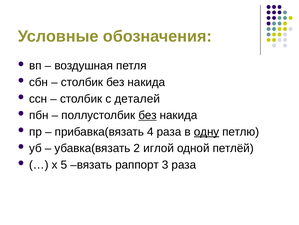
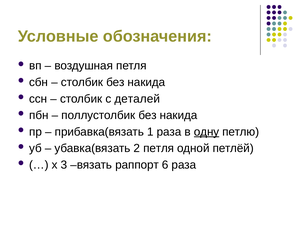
без underline: present -> none (148, 115)
4: 4 -> 1 (150, 131)
2 иглой: иглой -> петля (159, 148)
5: 5 -> 3 (64, 164)
3: 3 -> 6 (165, 164)
